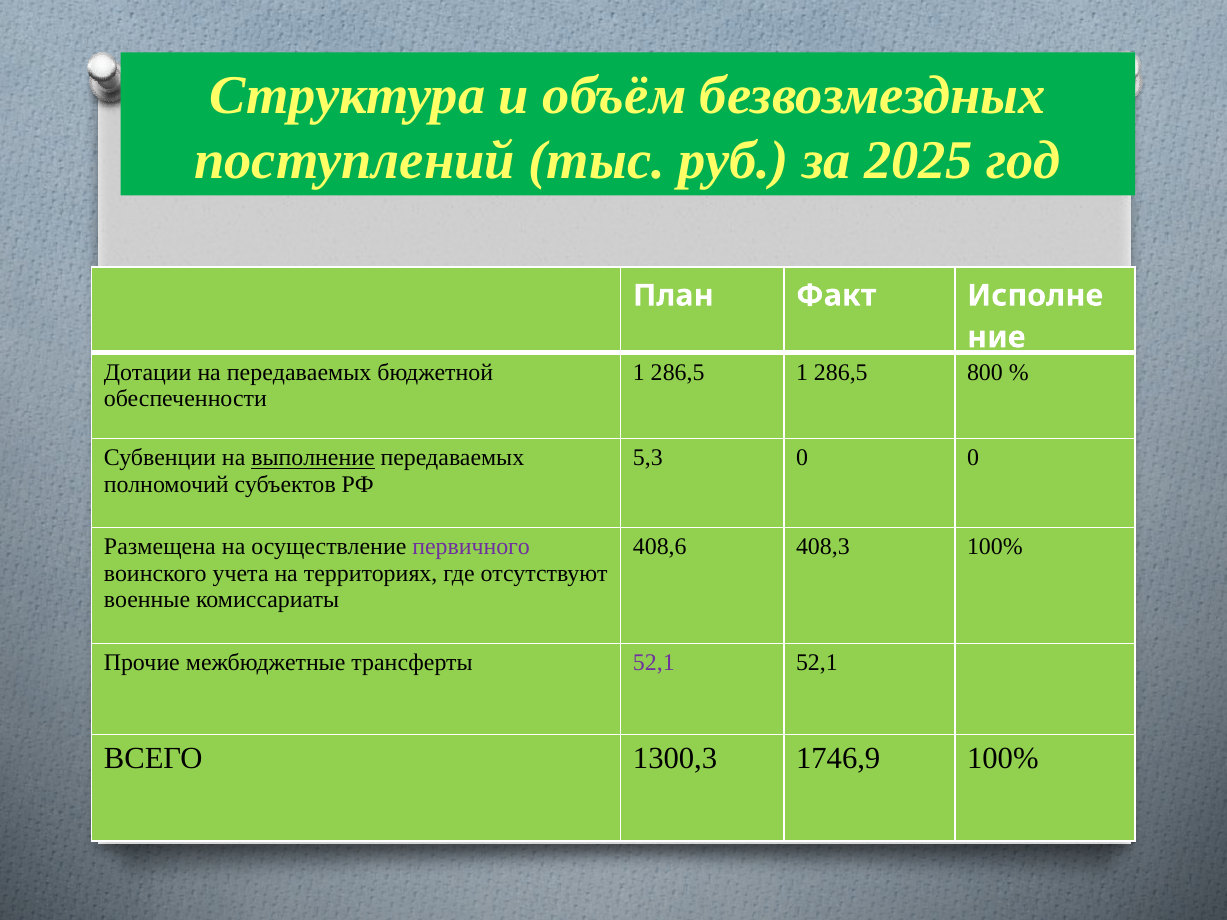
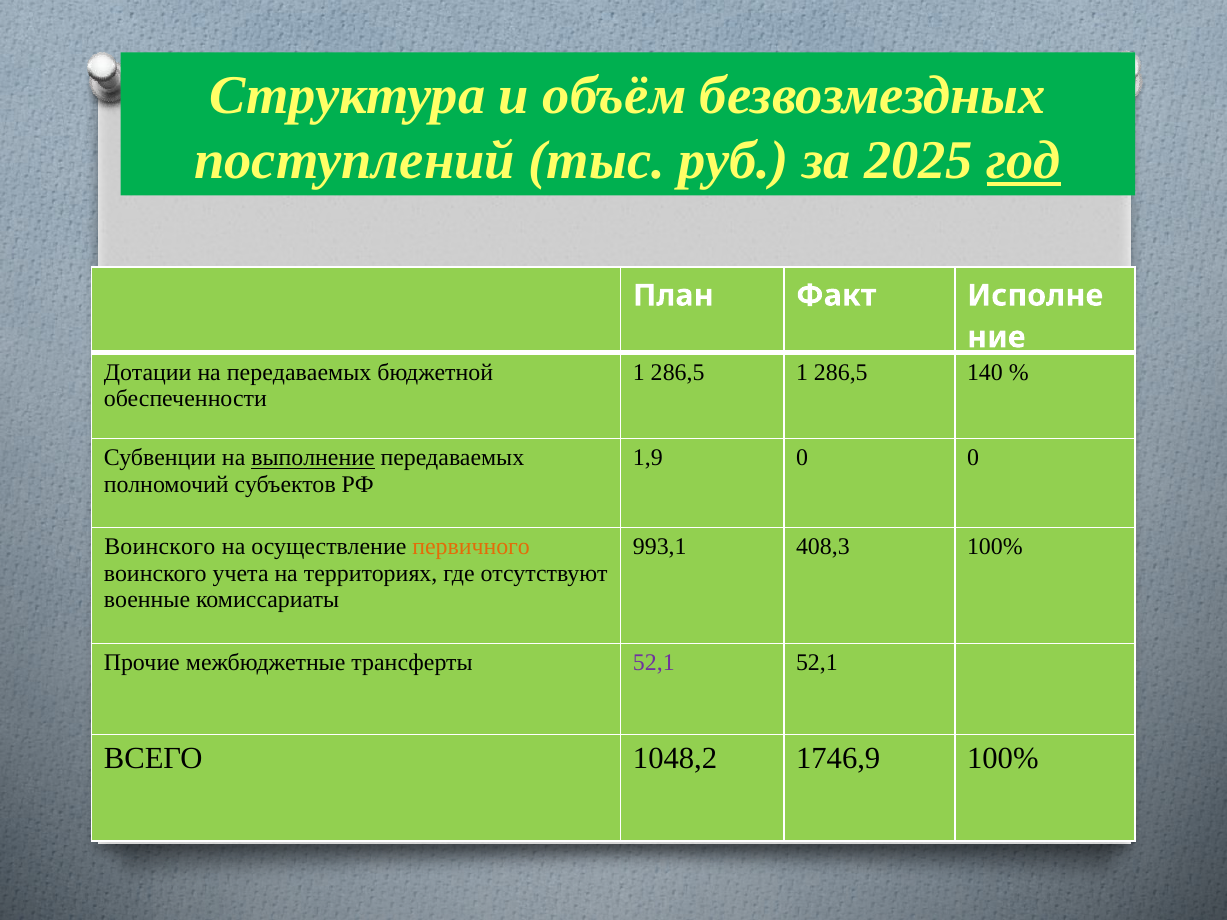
год underline: none -> present (1024, 161)
800: 800 -> 140 (985, 372)
5,3: 5,3 -> 1,9 (648, 458)
Размещена: Размещена -> Воинского (160, 547)
первичного colour: purple -> orange (471, 547)
408,6: 408,6 -> 993,1 (660, 547)
1300,3: 1300,3 -> 1048,2 (675, 758)
